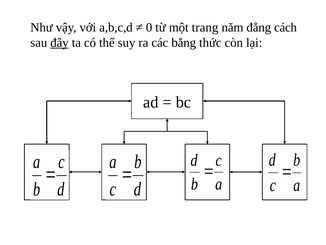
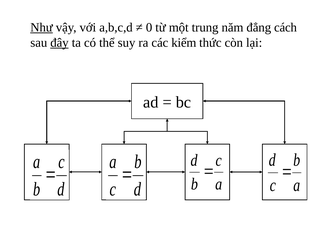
Như underline: none -> present (42, 27)
trang: trang -> trung (205, 27)
bằng: bằng -> kiểm (184, 43)
